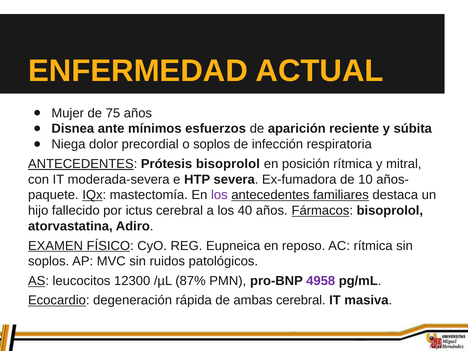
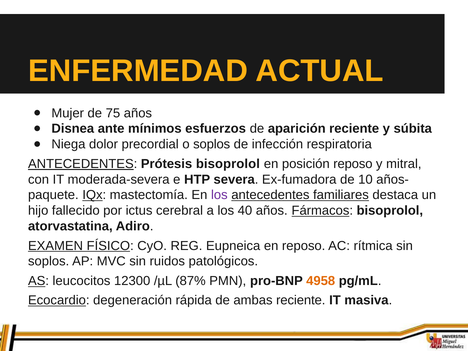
posición rítmica: rítmica -> reposo (353, 164)
4958 colour: purple -> orange (321, 281)
ambas cerebral: cerebral -> reciente (301, 300)
